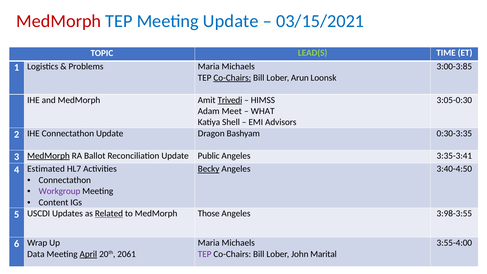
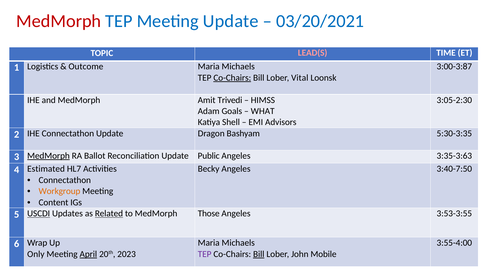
03/15/2021: 03/15/2021 -> 03/20/2021 (320, 21)
LEAD(S colour: light green -> pink (313, 53)
3:00-3:85: 3:00-3:85 -> 3:00-3:87 (454, 67)
Problems: Problems -> Outcome (86, 67)
Arun: Arun -> Vital (300, 78)
Trivedi underline: present -> none (230, 100)
3:05-0:30: 3:05-0:30 -> 3:05-2:30 (454, 100)
Meet: Meet -> Goals (232, 111)
0:30-3:35: 0:30-3:35 -> 5:30-3:35 (454, 133)
3:35-3:41: 3:35-3:41 -> 3:35-3:63 (454, 156)
Becky underline: present -> none (209, 169)
3:40-4:50: 3:40-4:50 -> 3:40-7:50 (454, 169)
Workgroup colour: purple -> orange (59, 191)
USCDI underline: none -> present (39, 214)
3:98-3:55: 3:98-3:55 -> 3:53-3:55 (454, 214)
Data: Data -> Only (36, 254)
2061: 2061 -> 2023 (127, 254)
Bill underline: none -> present (259, 254)
Marital: Marital -> Mobile (324, 254)
